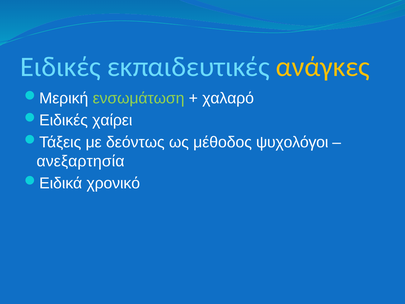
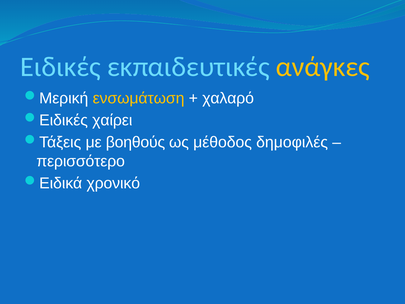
ενσωμάτωση colour: light green -> yellow (139, 98)
δεόντως: δεόντως -> βοηθούς (135, 142)
ψυχολόγοι: ψυχολόγοι -> δημοφιλές (292, 142)
ανεξαρτησία: ανεξαρτησία -> περισσότερο (81, 161)
